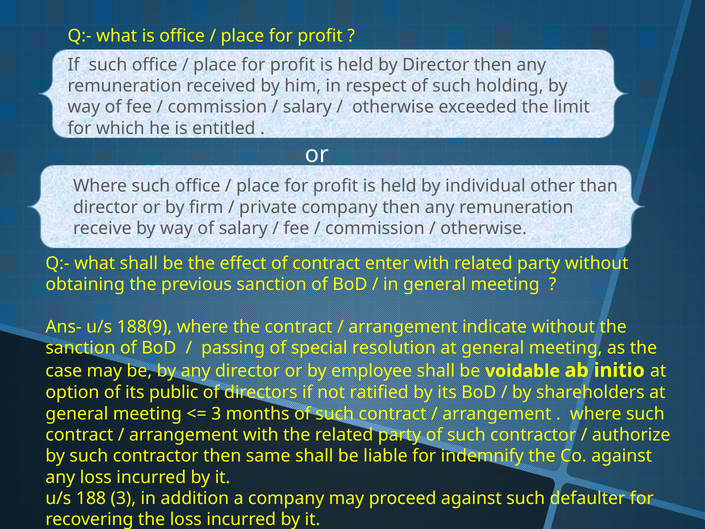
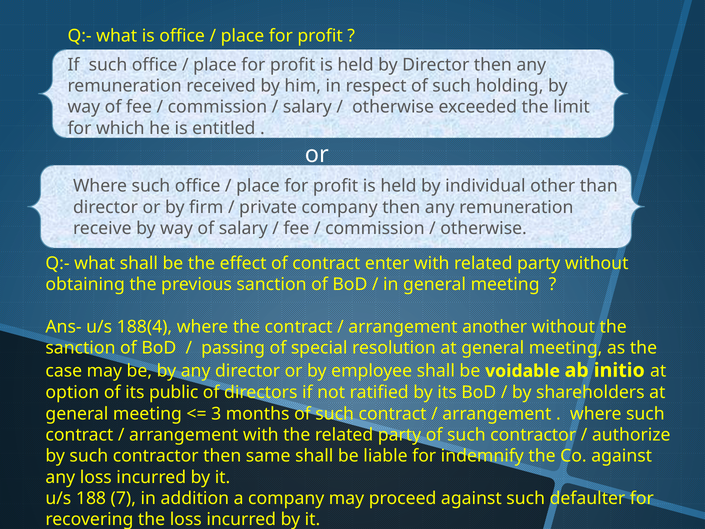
188(9: 188(9 -> 188(4 (144, 327)
indicate: indicate -> another (495, 327)
188 3: 3 -> 7 (123, 498)
